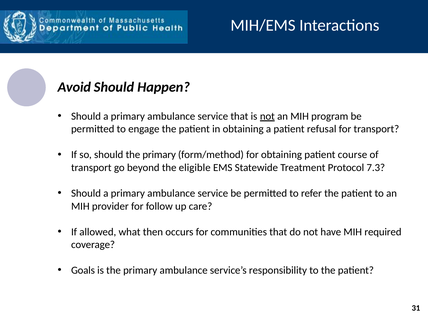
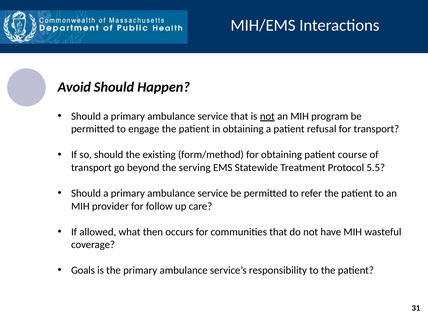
should the primary: primary -> existing (159, 155)
eligible: eligible -> serving (195, 168)
7.3: 7.3 -> 5.5 (376, 168)
required: required -> wasteful (383, 232)
